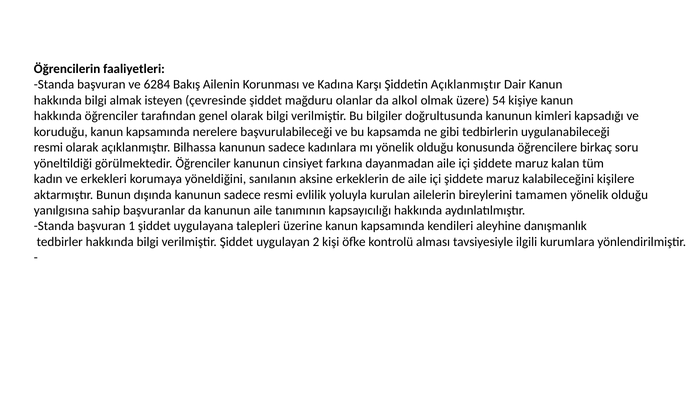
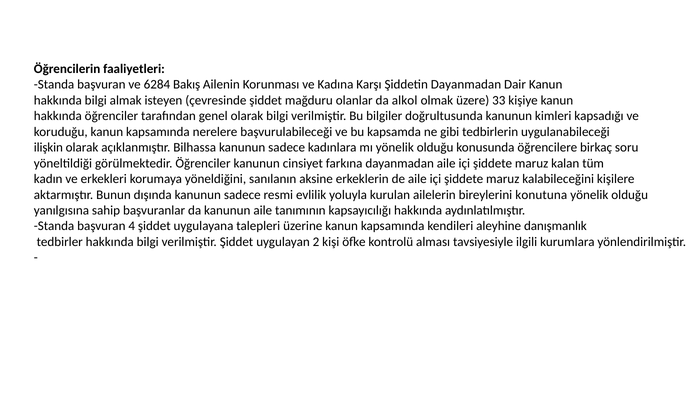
Şiddetin Açıklanmıştır: Açıklanmıştır -> Dayanmadan (466, 85)
54: 54 -> 33 (499, 100)
resmi: resmi -> ilişkin (48, 147)
tamamen: tamamen -> konutuna (541, 195)
1: 1 -> 4 (132, 226)
